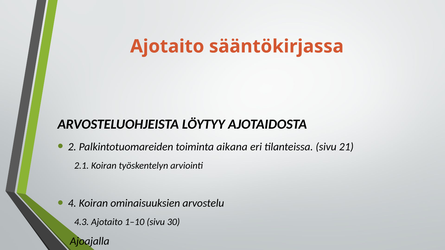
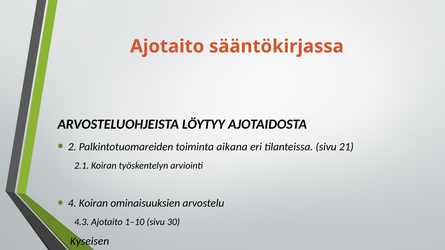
Ajoajalla: Ajoajalla -> Kyseisen (90, 242)
